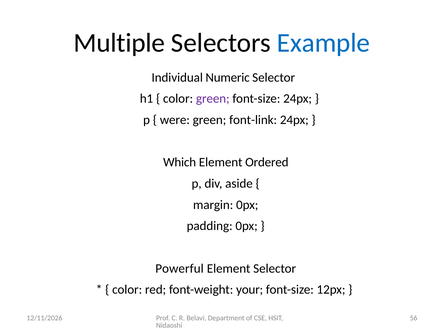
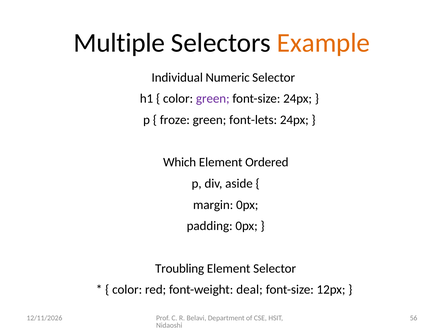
Example colour: blue -> orange (324, 43)
were: were -> froze (175, 120)
font-link: font-link -> font-lets (253, 120)
Powerful: Powerful -> Troubling (180, 268)
your: your -> deal (249, 290)
